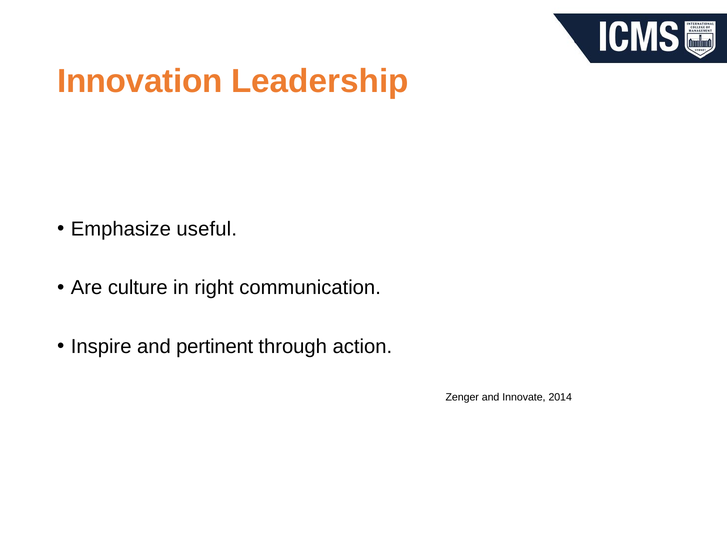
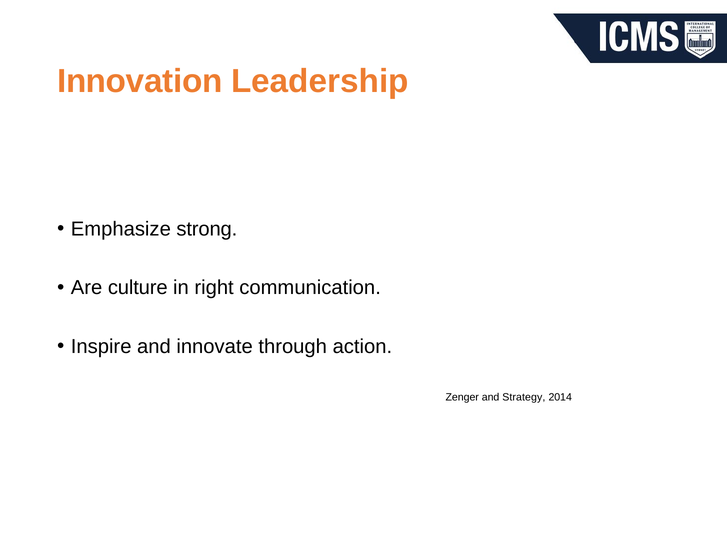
useful: useful -> strong (207, 229)
pertinent: pertinent -> innovate (215, 347)
Innovate: Innovate -> Strategy (524, 398)
